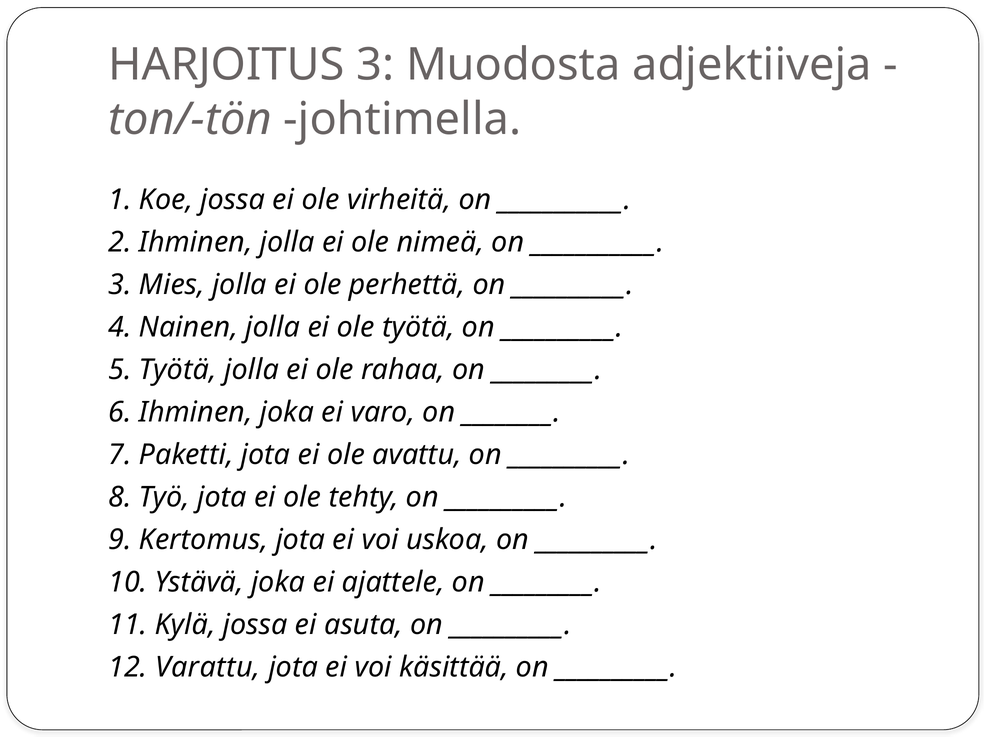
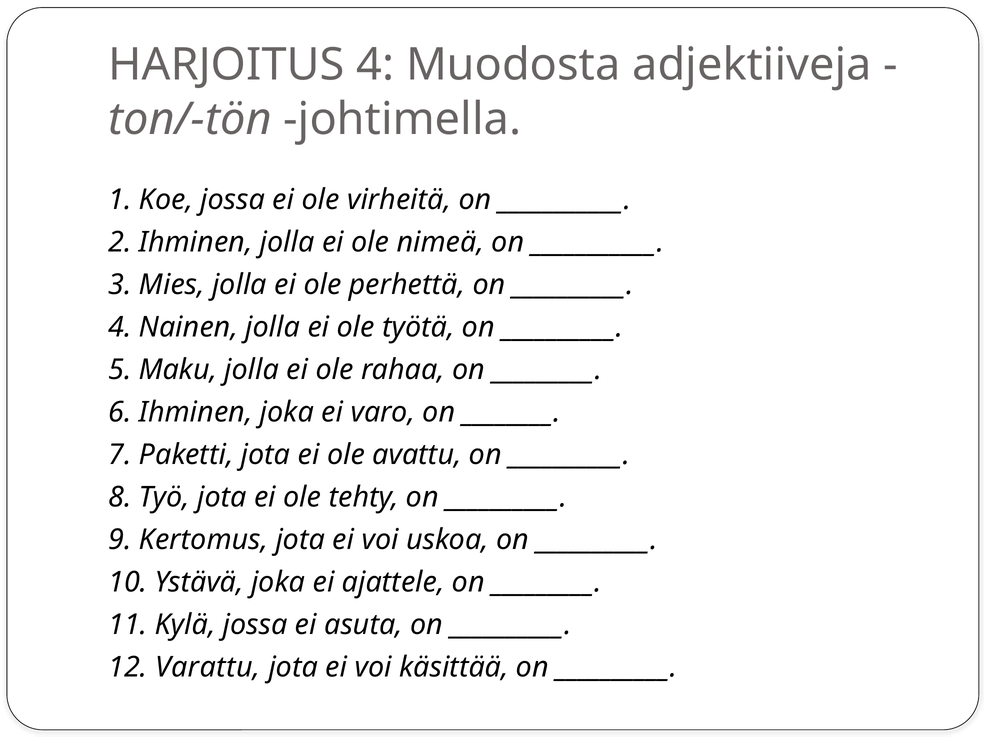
HARJOITUS 3: 3 -> 4 (375, 65)
5 Työtä: Työtä -> Maku (178, 370)
